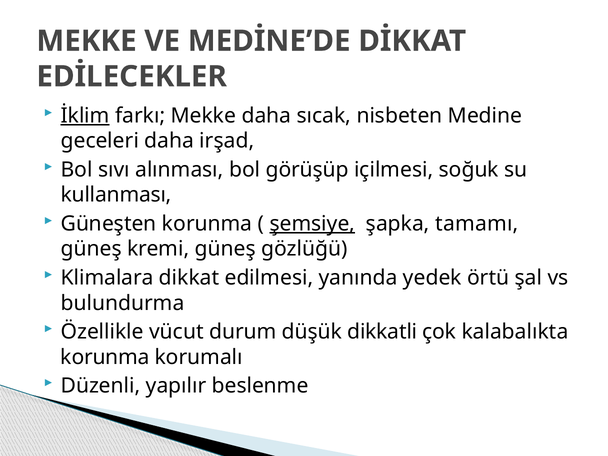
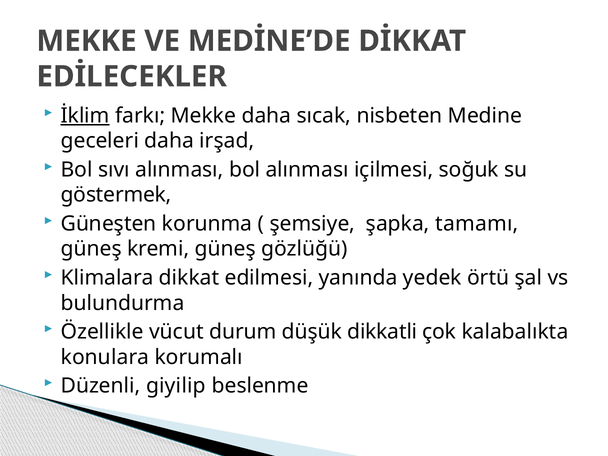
bol görüşüp: görüşüp -> alınması (307, 170)
kullanması: kullanması -> göstermek (116, 195)
şemsiye underline: present -> none (312, 224)
korunma: korunma -> konulara (105, 357)
yapılır: yapılır -> giyilip (176, 386)
